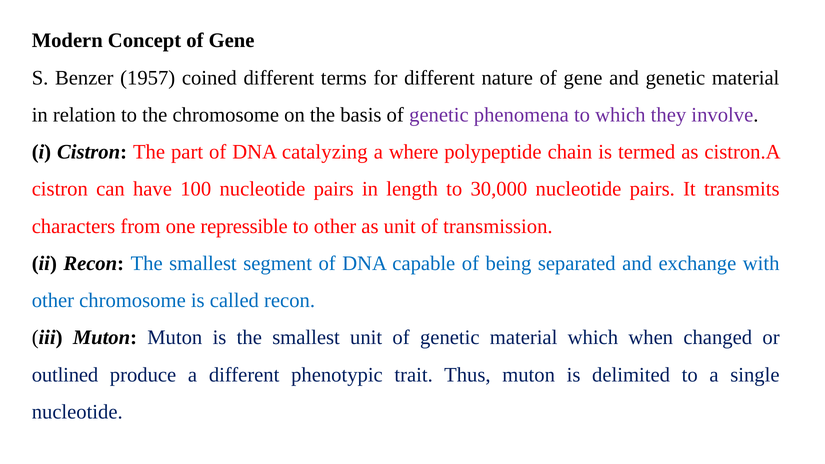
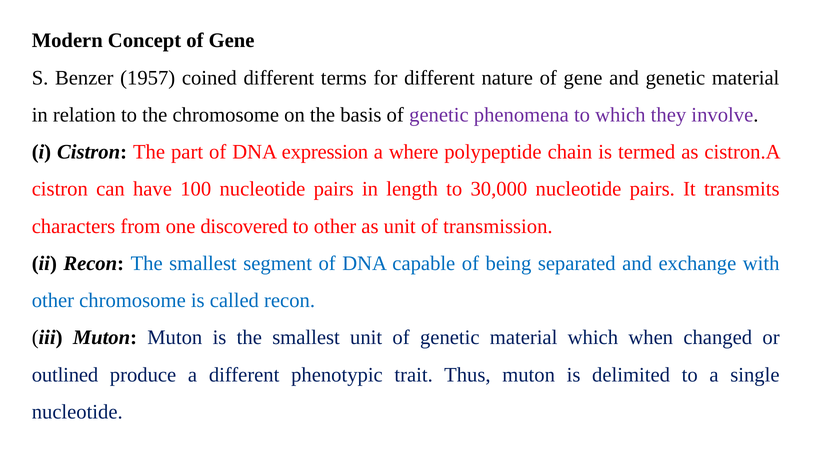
catalyzing: catalyzing -> expression (325, 152)
repressible: repressible -> discovered (244, 226)
